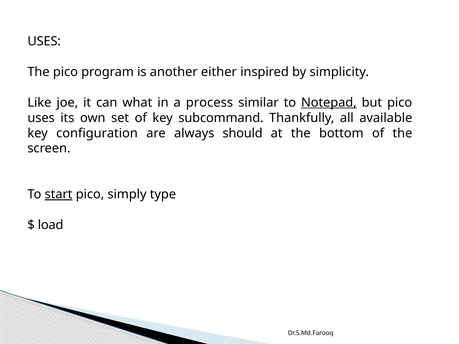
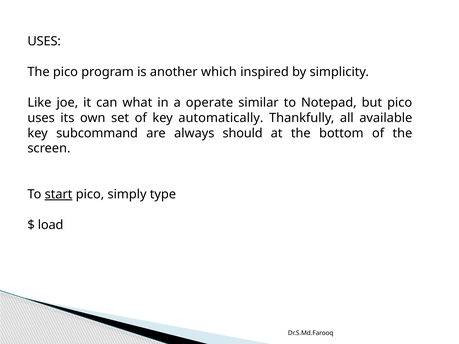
either: either -> which (219, 72)
process: process -> operate (210, 103)
Notepad underline: present -> none (329, 103)
subcommand: subcommand -> automatically (221, 118)
configuration: configuration -> subcommand (97, 133)
